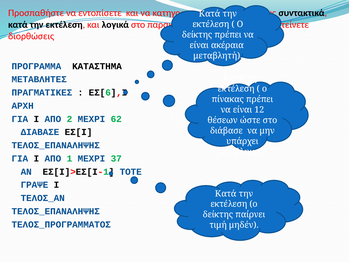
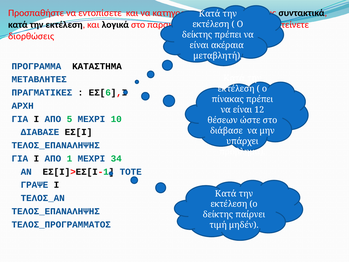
2: 2 -> 5 (69, 119)
62: 62 -> 10 (116, 119)
37: 37 -> 34 (116, 158)
